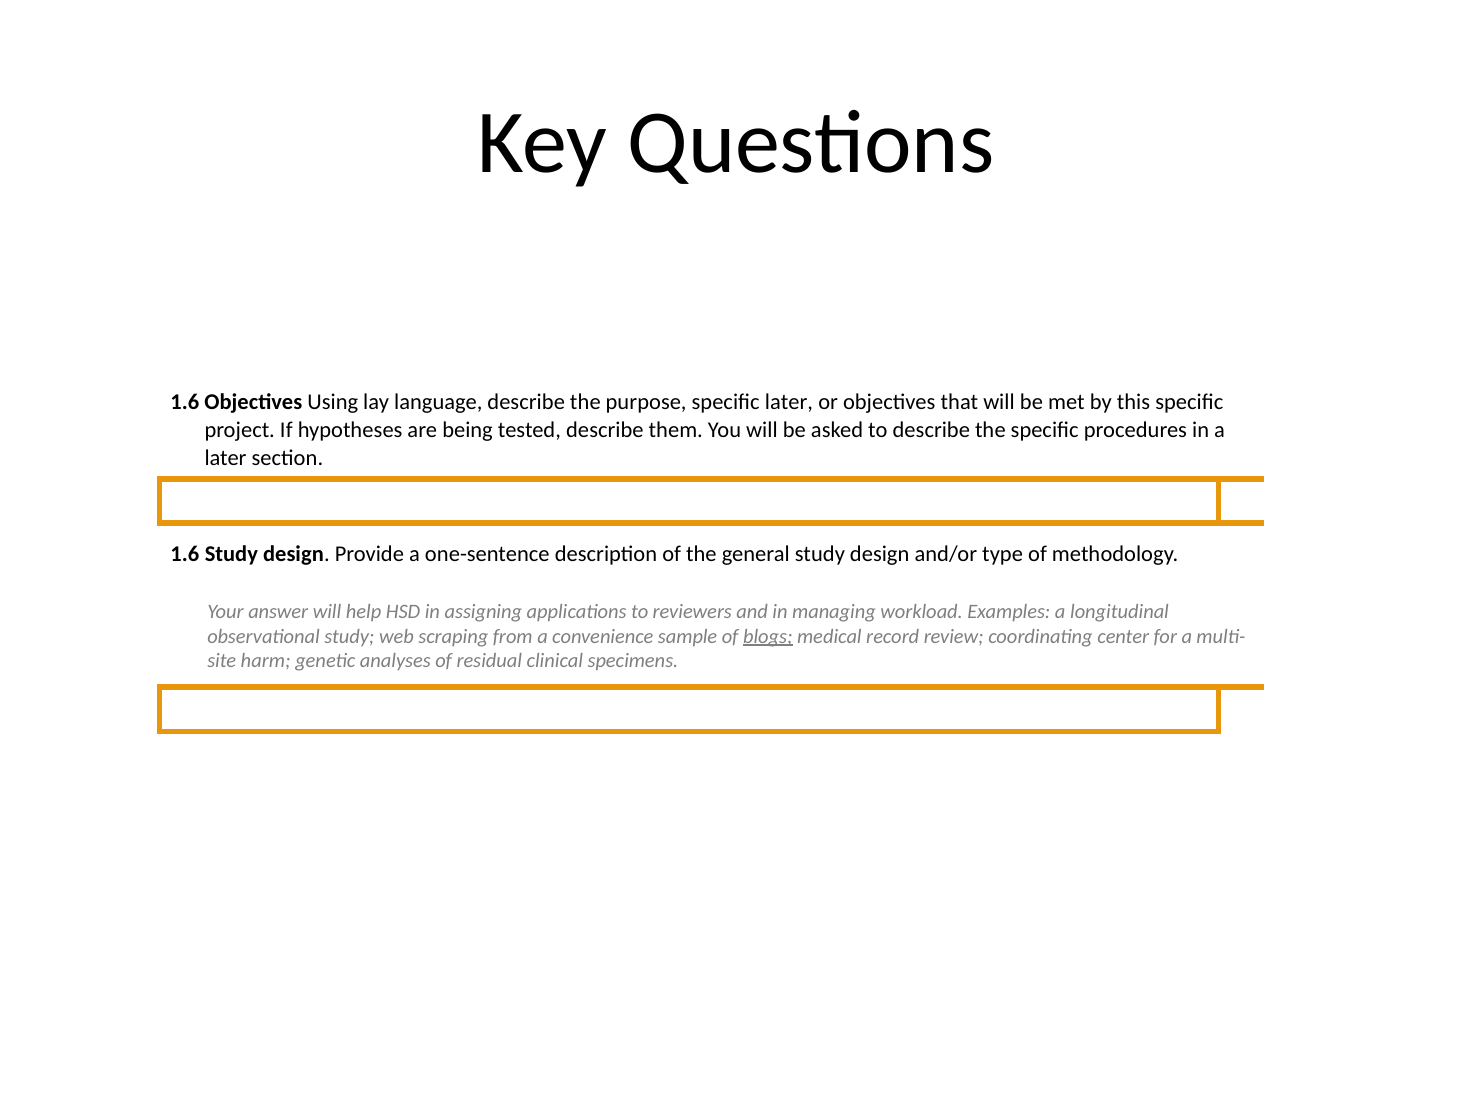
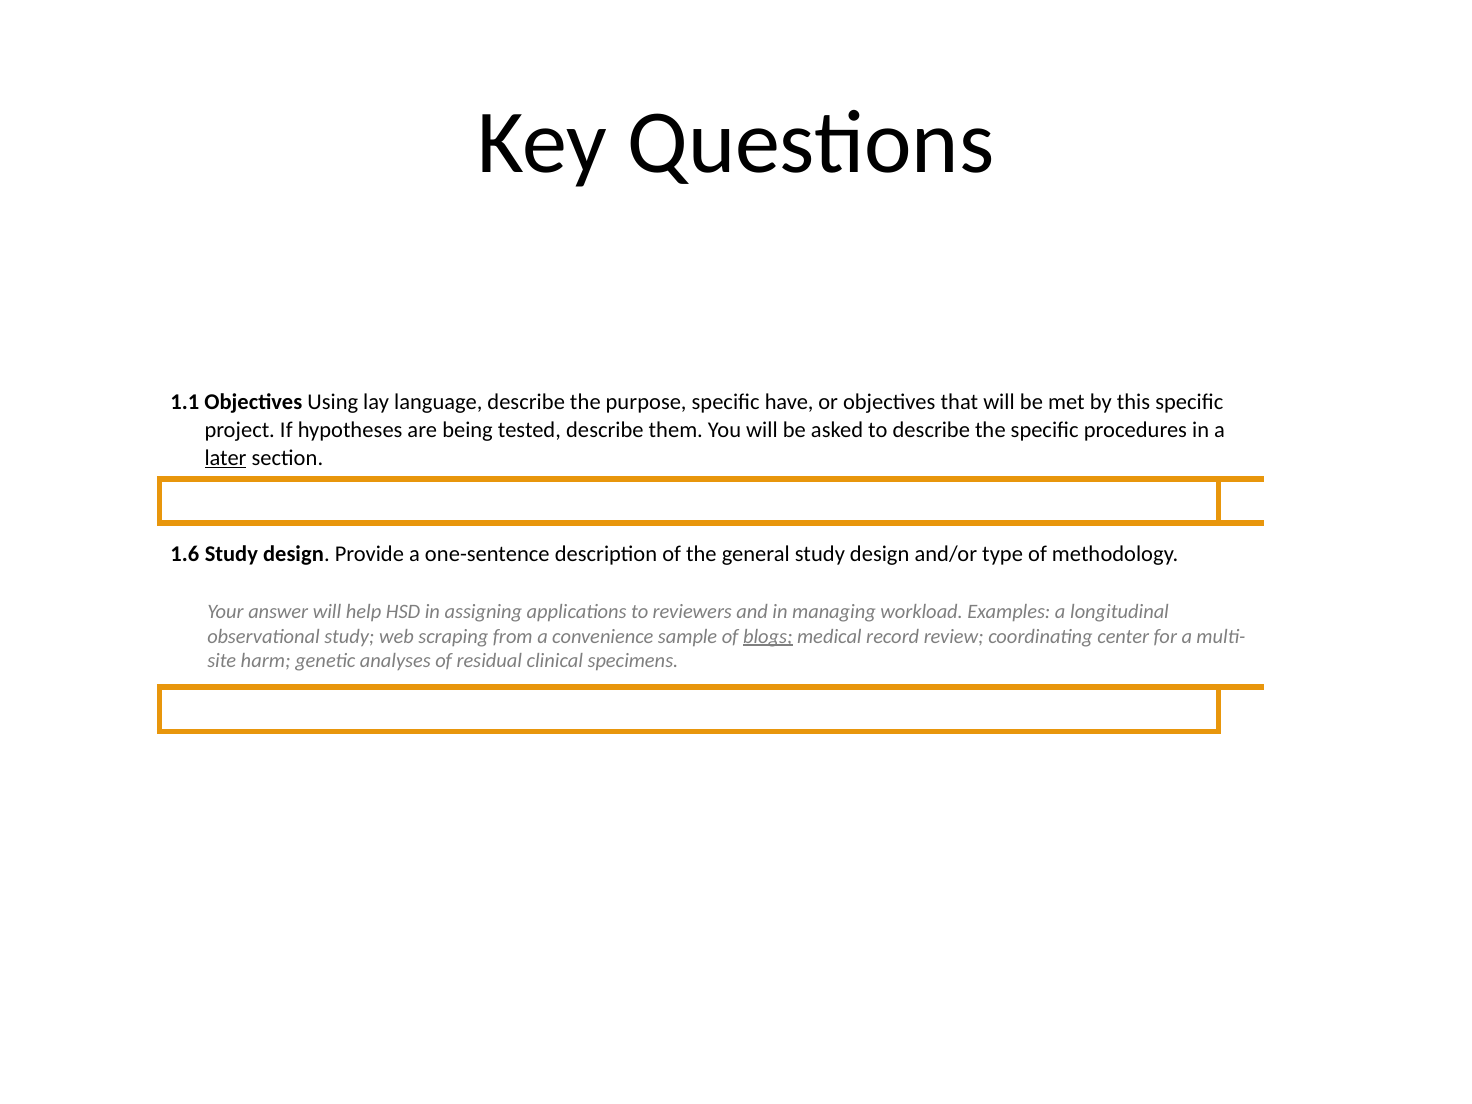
1.6: 1.6 -> 1.1 (185, 402)
specific later: later -> have (789, 402)
later underline: none -> present (226, 458)
